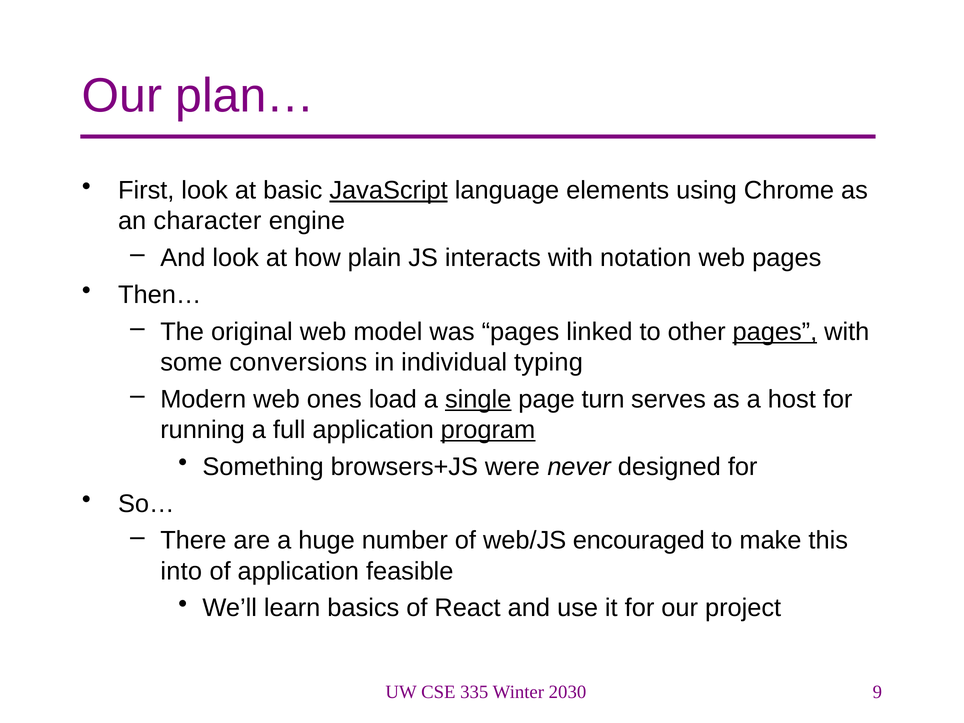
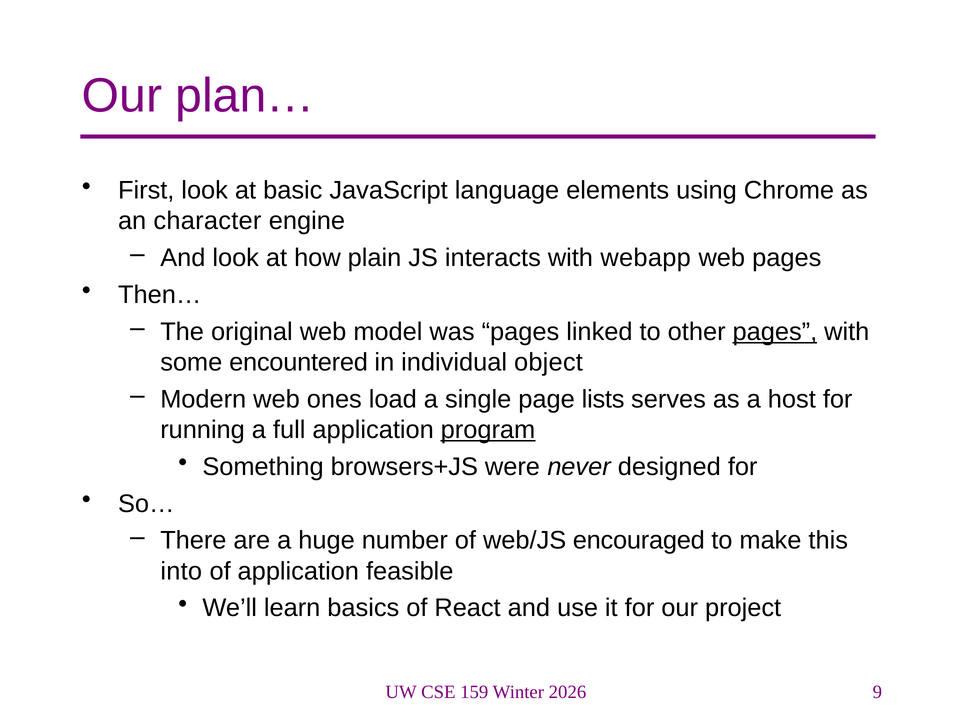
JavaScript underline: present -> none (389, 191)
notation: notation -> webapp (646, 258)
conversions: conversions -> encountered (299, 362)
typing: typing -> object (548, 362)
single underline: present -> none (478, 399)
turn: turn -> lists (603, 399)
335: 335 -> 159 (474, 692)
2030: 2030 -> 2026 (568, 692)
